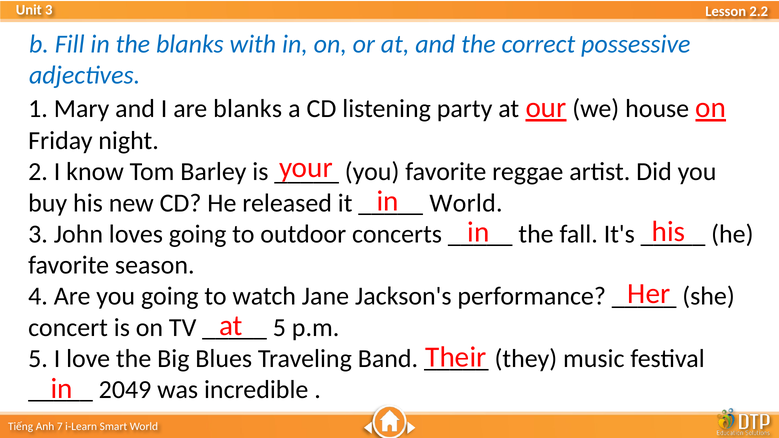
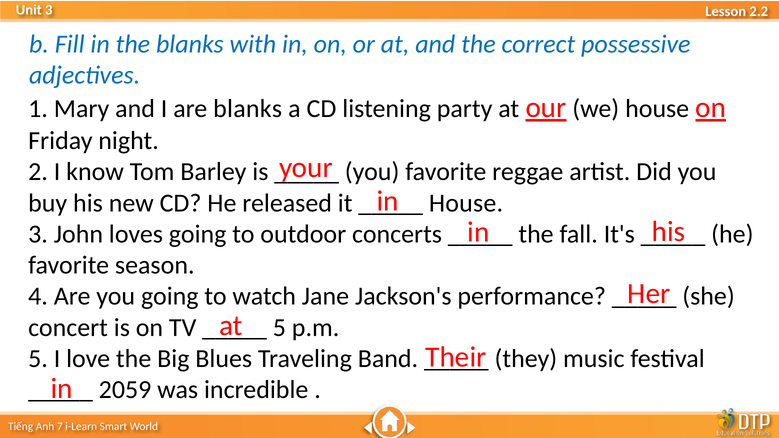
World: World -> House (466, 203)
2049: 2049 -> 2059 (125, 390)
